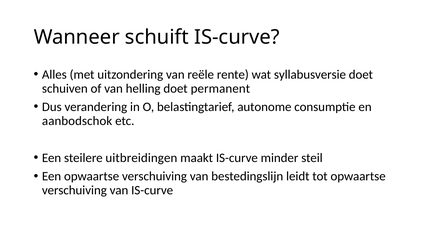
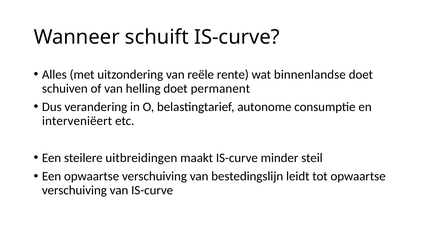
syllabusversie: syllabusversie -> binnenlandse (310, 75)
aanbodschok: aanbodschok -> interveniëert (77, 121)
